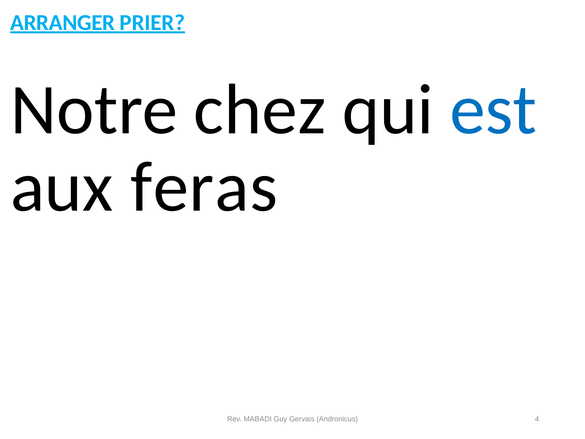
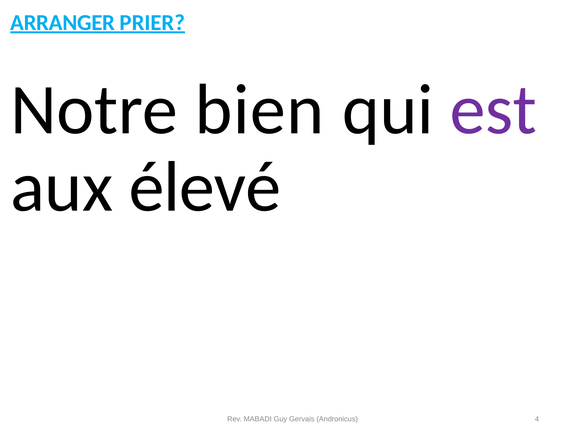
chez: chez -> bien (260, 110)
est colour: blue -> purple (493, 110)
feras: feras -> élevé (205, 187)
